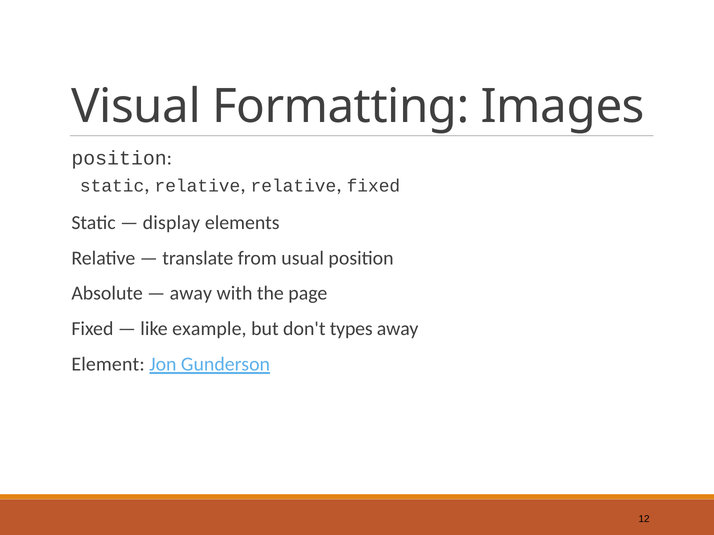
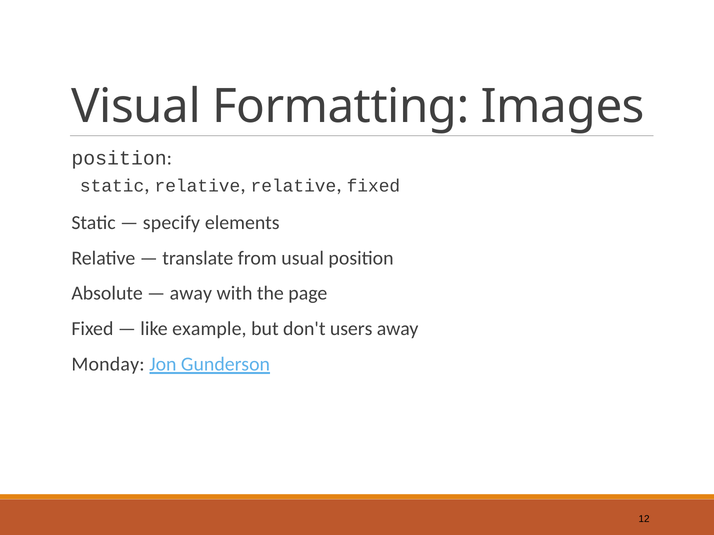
display: display -> specify (171, 223)
types: types -> users (351, 329)
Element: Element -> Monday (108, 365)
